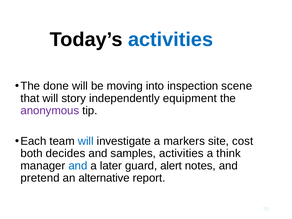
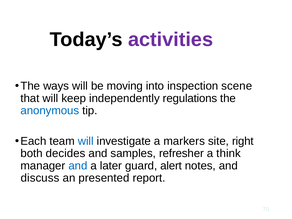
activities colour: blue -> purple (171, 40)
done: done -> ways (56, 86)
story: story -> keep (74, 98)
equipment: equipment -> regulations (190, 98)
anonymous colour: purple -> blue (50, 111)
cost: cost -> right (243, 141)
samples activities: activities -> refresher (181, 153)
pretend: pretend -> discuss (40, 178)
alternative: alternative -> presented (104, 178)
